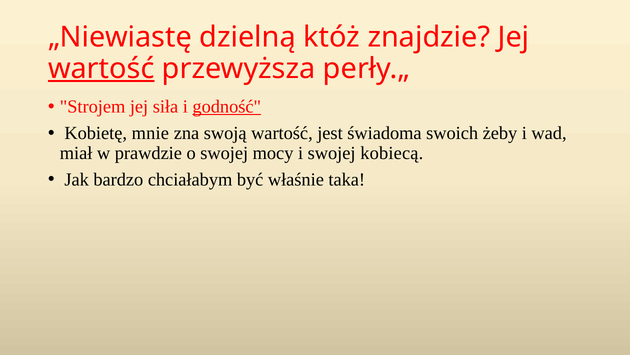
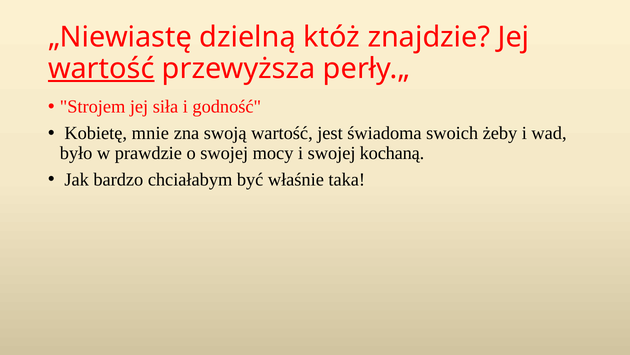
godność underline: present -> none (227, 107)
miał: miał -> było (76, 153)
kobiecą: kobiecą -> kochaną (392, 153)
